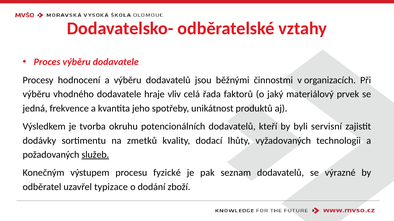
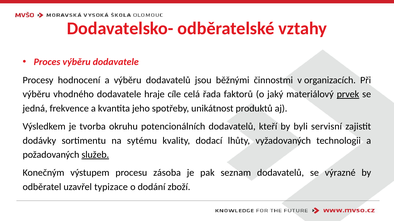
vliv: vliv -> cíle (174, 94)
prvek underline: none -> present (348, 94)
zmetků: zmetků -> sytému (142, 141)
fyzické: fyzické -> zásoba (167, 173)
